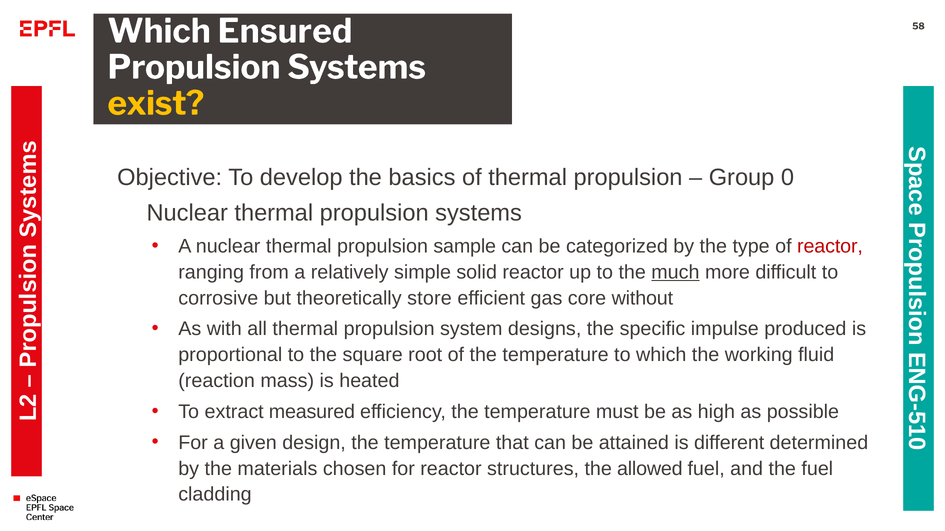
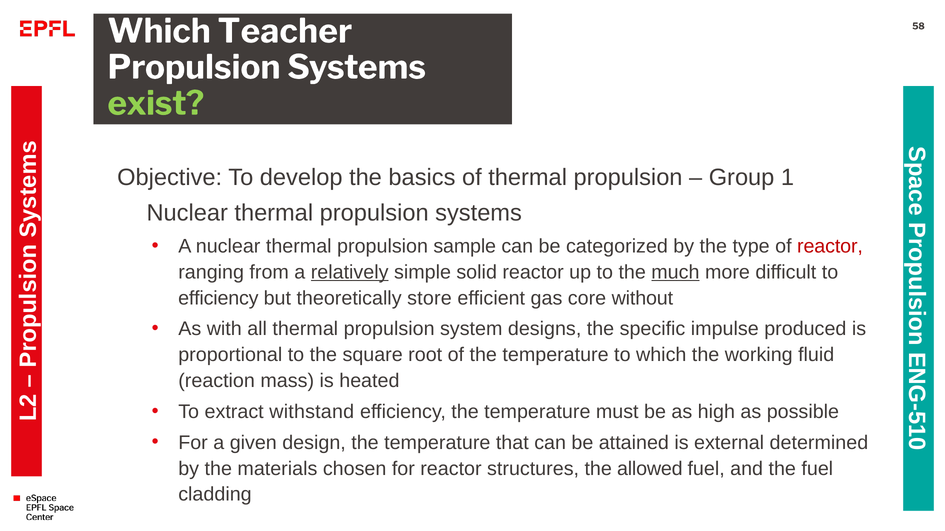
Ensured: Ensured -> Teacher (285, 32)
exist colour: yellow -> light green (156, 104)
Group 0: 0 -> 1 (788, 178)
relatively underline: none -> present (350, 272)
corrosive: corrosive -> efficiency (218, 298)
measured: measured -> withstand (312, 412)
different: different -> external (729, 443)
